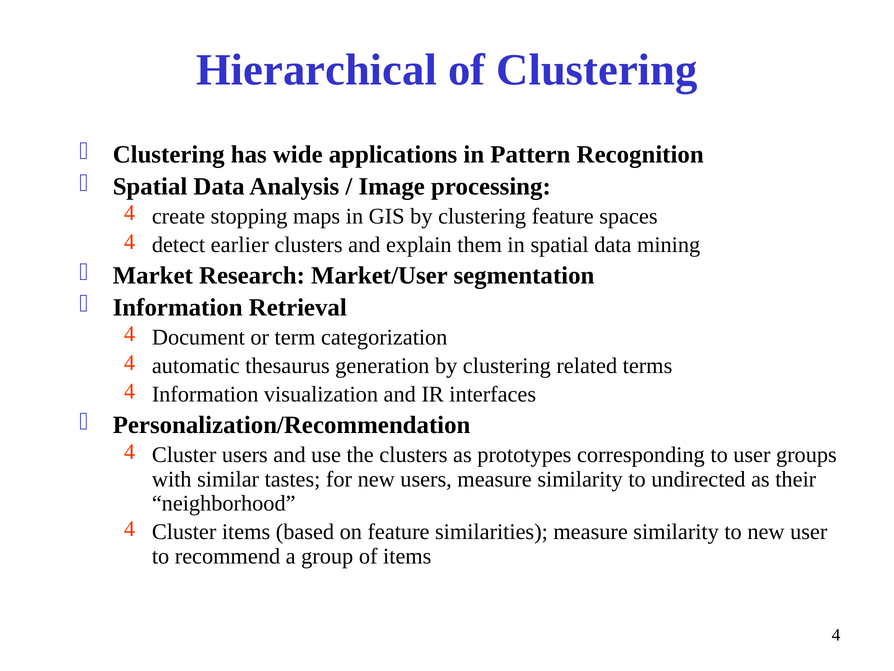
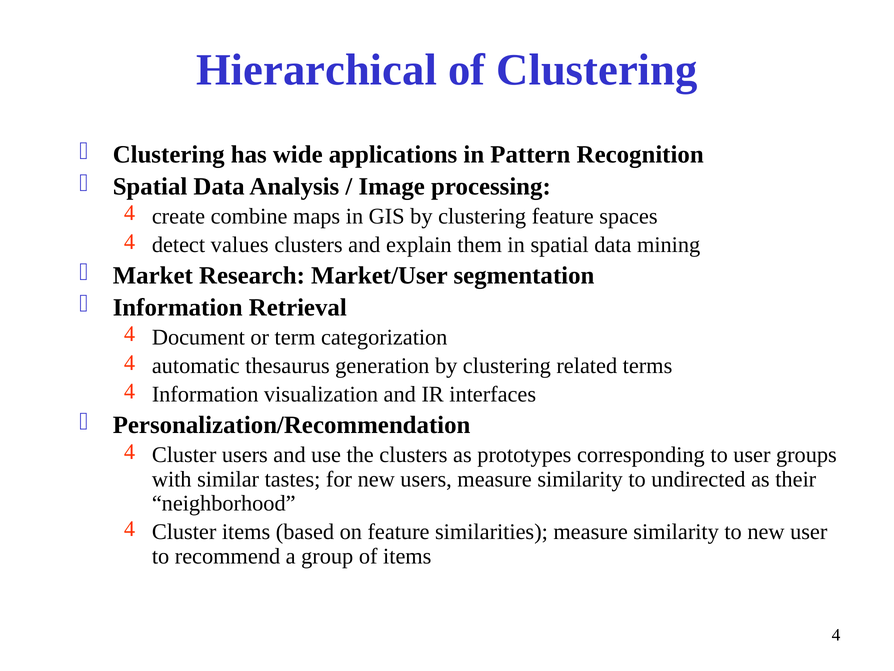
stopping: stopping -> combine (249, 216)
earlier: earlier -> values (240, 245)
